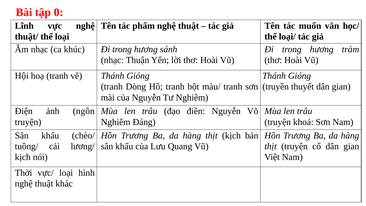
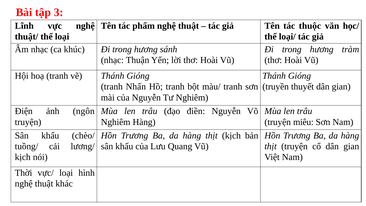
0: 0 -> 3 (59, 12)
muốn: muốn -> thuộc (310, 26)
Dòng: Dòng -> Nhấn (136, 87)
Nghiêm Đáng: Đáng -> Hàng (144, 122)
khoá: khoá -> miêu (303, 122)
